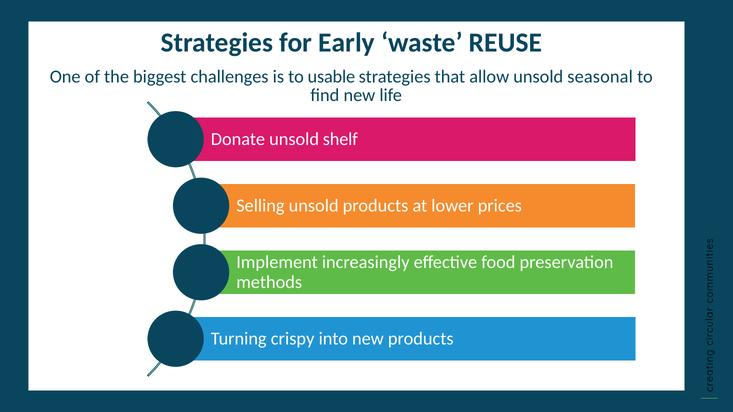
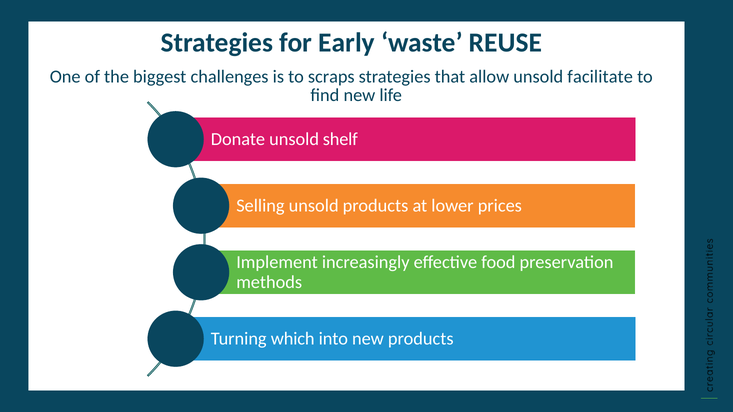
usable: usable -> scraps (331, 77)
seasonal: seasonal -> facilitate (600, 77)
crispy: crispy -> which (293, 339)
